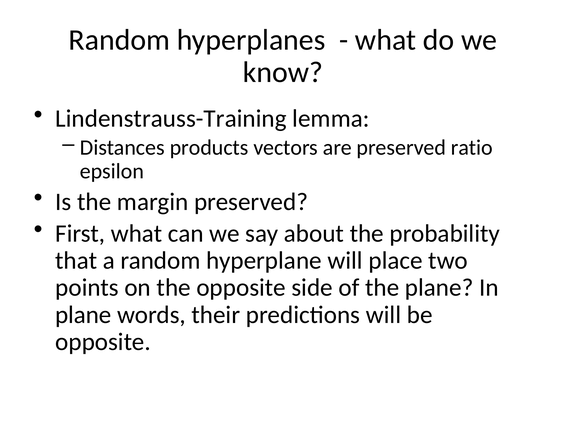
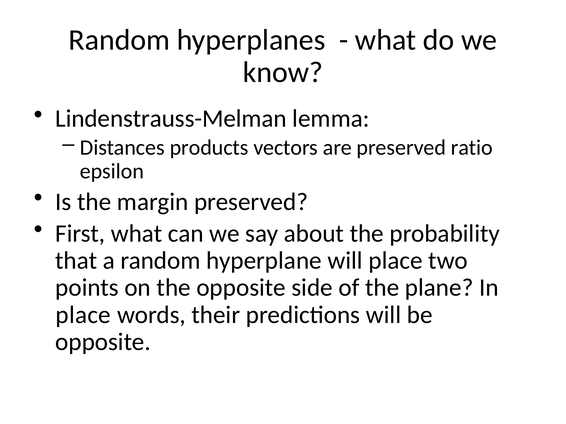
Lindenstrauss-Training: Lindenstrauss-Training -> Lindenstrauss-Melman (171, 119)
plane: plane -> place (83, 315)
